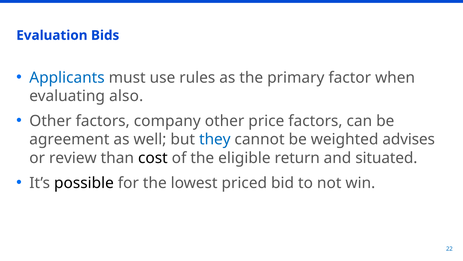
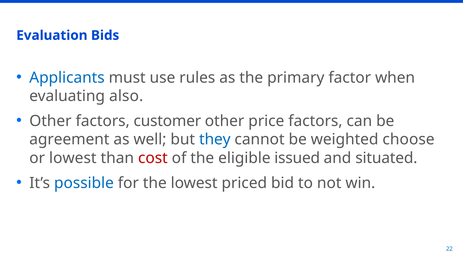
company: company -> customer (167, 121)
advises: advises -> choose (409, 139)
or review: review -> lowest (73, 158)
cost colour: black -> red (153, 158)
return: return -> issued (297, 158)
possible colour: black -> blue (84, 183)
